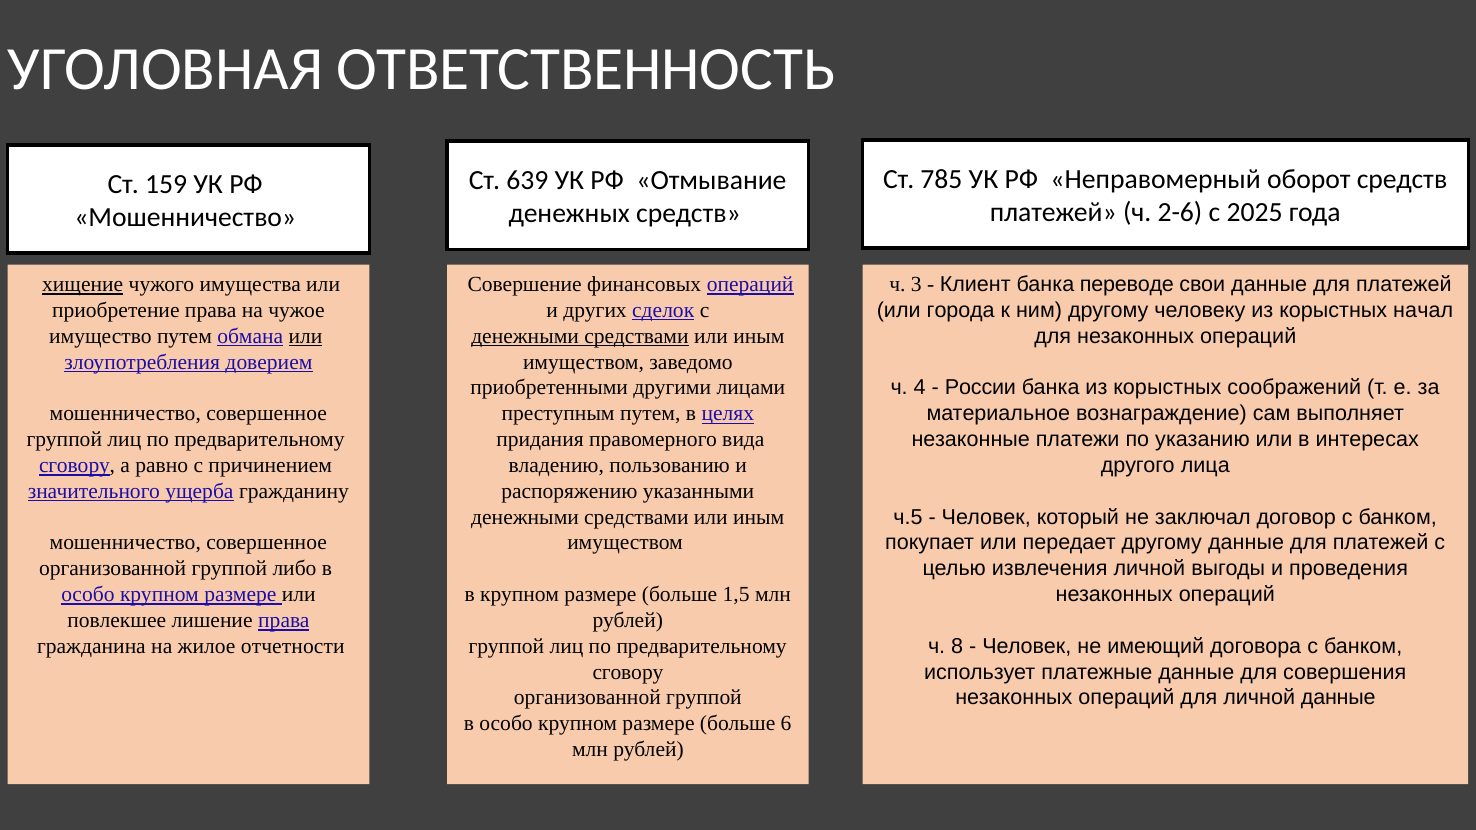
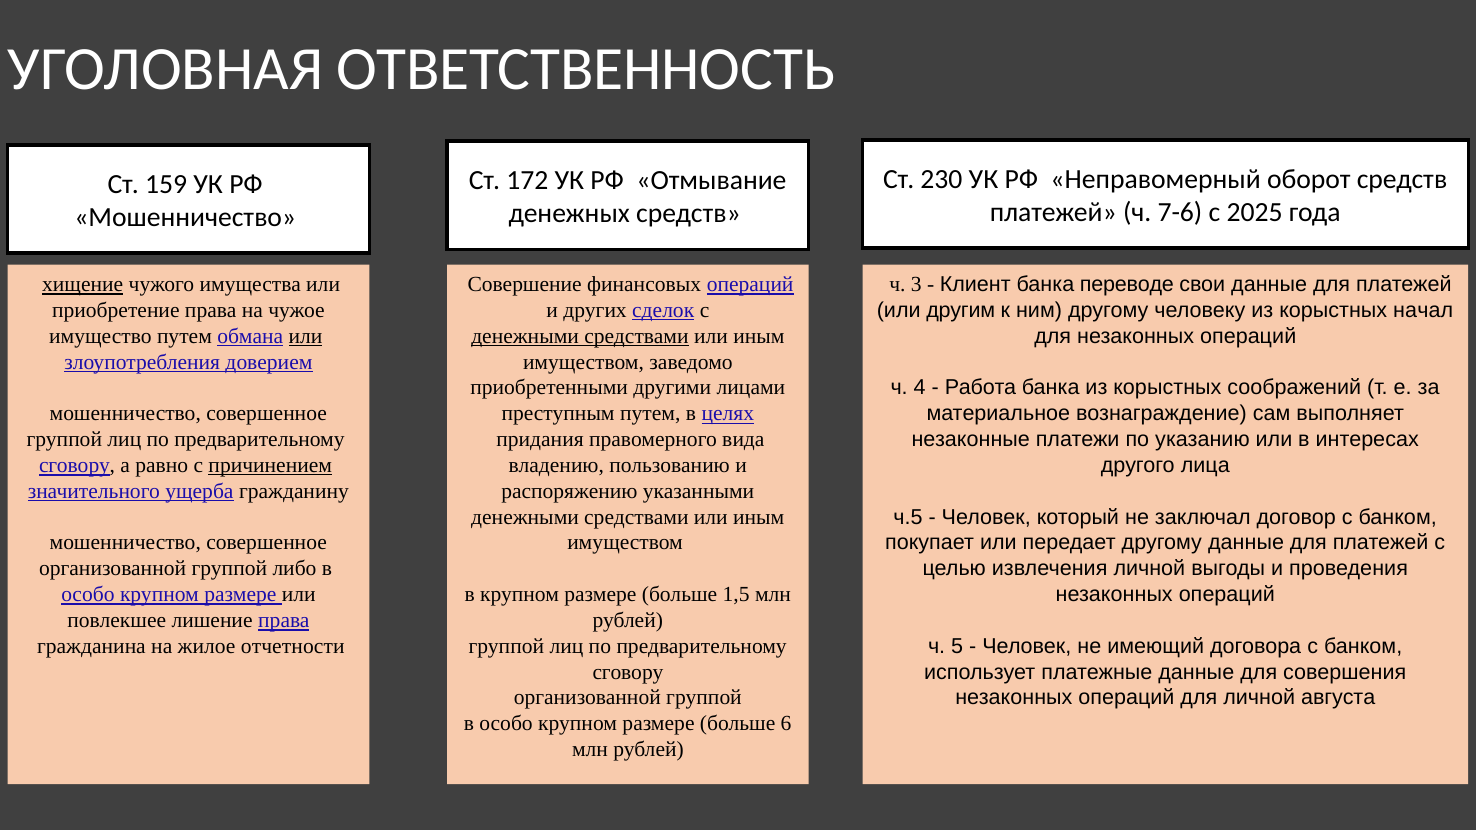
785: 785 -> 230 (941, 180)
639: 639 -> 172 (527, 181)
2-6: 2-6 -> 7-6 (1180, 213)
города: города -> другим (961, 310)
России: России -> Работа (980, 388)
причинением underline: none -> present (270, 466)
8: 8 -> 5 (957, 646)
личной данные: данные -> августа (1338, 698)
